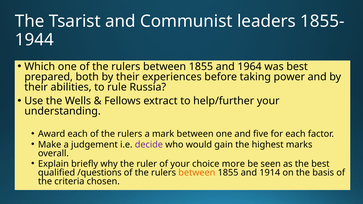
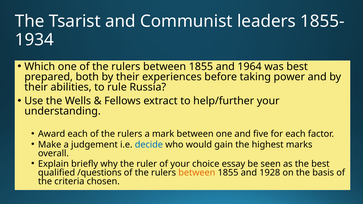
1944: 1944 -> 1934 (34, 40)
decide colour: purple -> blue (149, 145)
more: more -> essay (233, 164)
1914: 1914 -> 1928 (270, 173)
